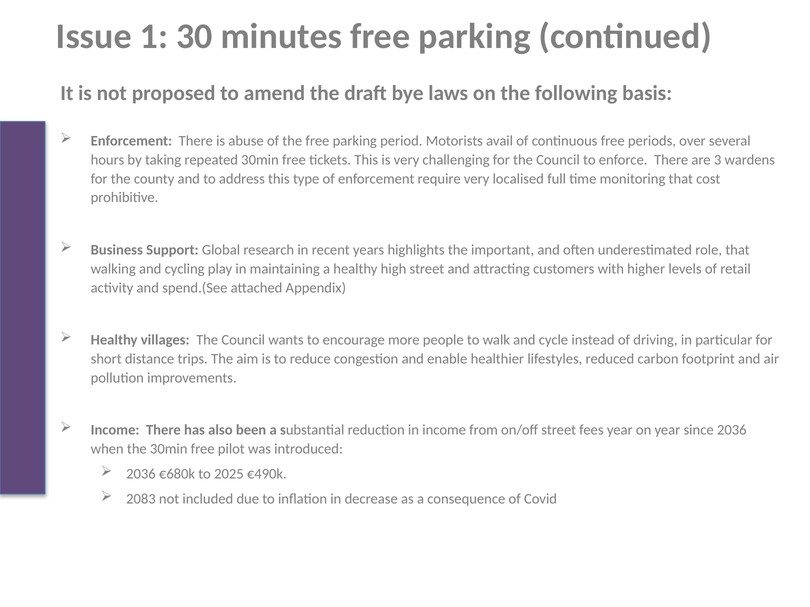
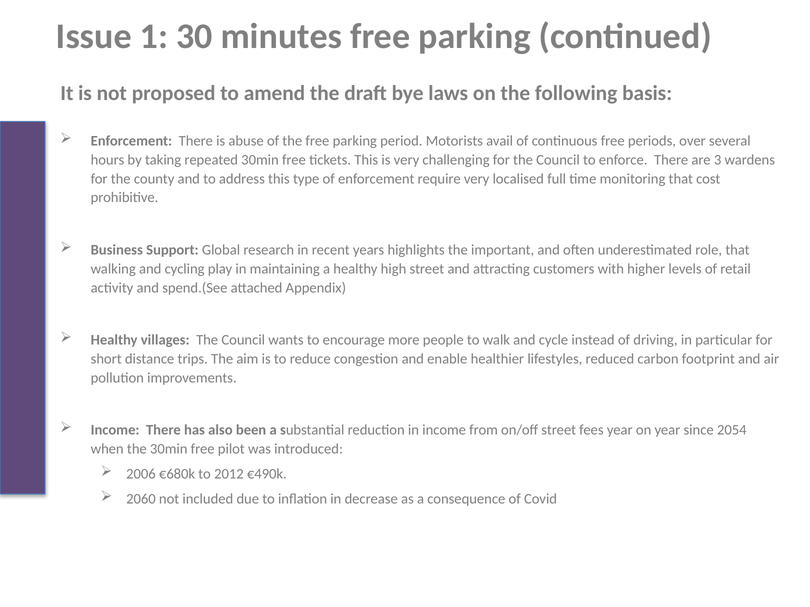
since 2036: 2036 -> 2054 (732, 430)
2036: 2036 -> 2006 (141, 474)
2025: 2025 -> 2012 (229, 474)
2083: 2083 -> 2060 (141, 499)
